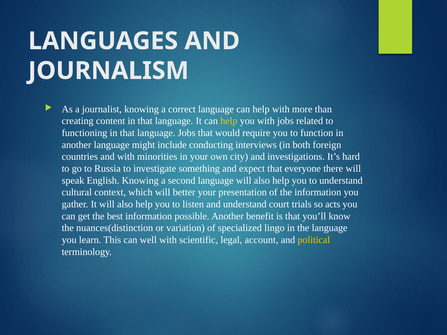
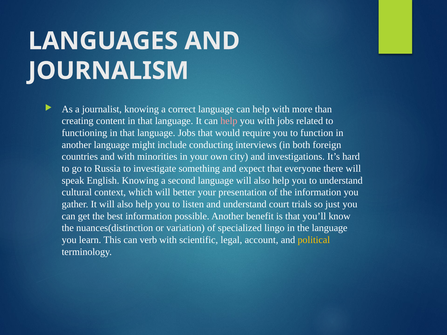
help colour: yellow -> pink (229, 121)
acts: acts -> just (333, 204)
well: well -> verb (148, 240)
